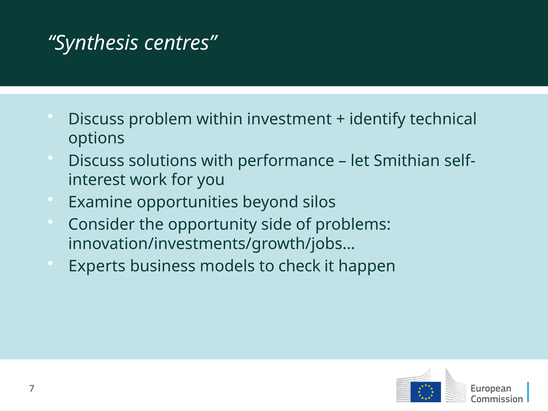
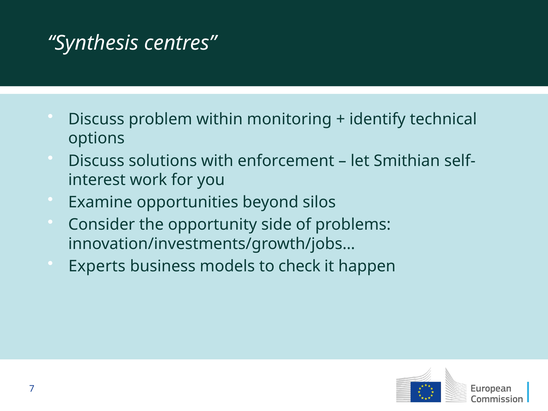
investment: investment -> monitoring (289, 119)
performance: performance -> enforcement (286, 161)
